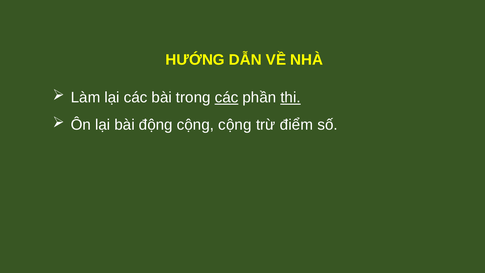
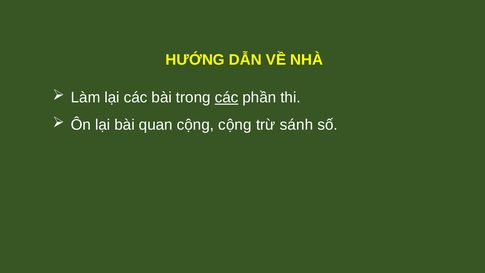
thi underline: present -> none (291, 98)
động: động -> quan (156, 125)
điểm: điểm -> sánh (296, 125)
